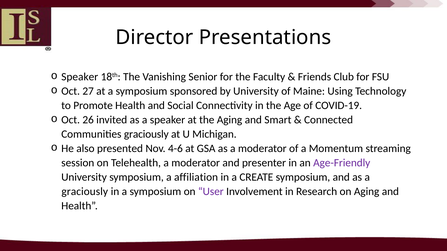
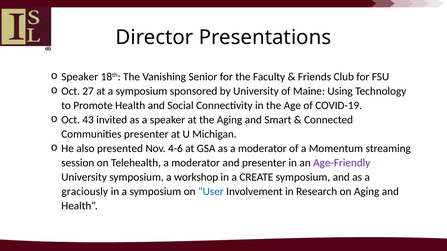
26: 26 -> 43 (88, 120)
Communities graciously: graciously -> presenter (146, 134)
affiliation: affiliation -> workshop (196, 177)
User colour: purple -> blue (211, 192)
